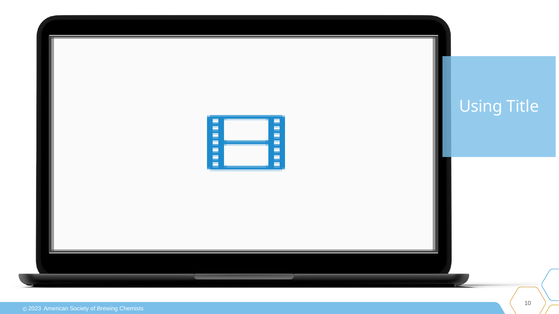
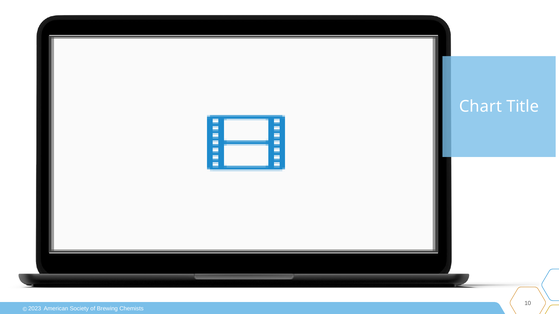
Using: Using -> Chart (481, 107)
